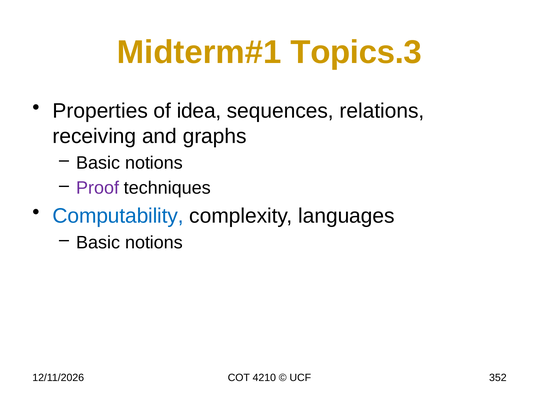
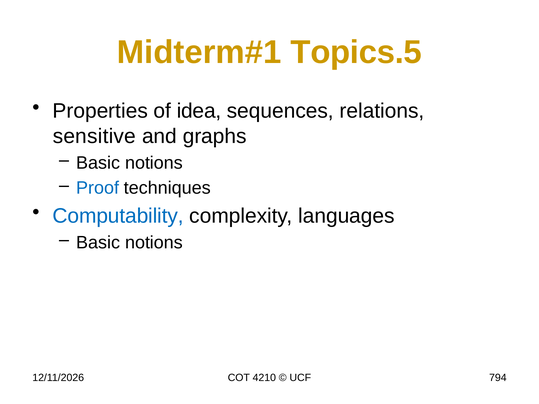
Topics.3: Topics.3 -> Topics.5 (356, 52)
receiving: receiving -> sensitive (94, 136)
Proof colour: purple -> blue (98, 188)
352: 352 -> 794 (498, 378)
